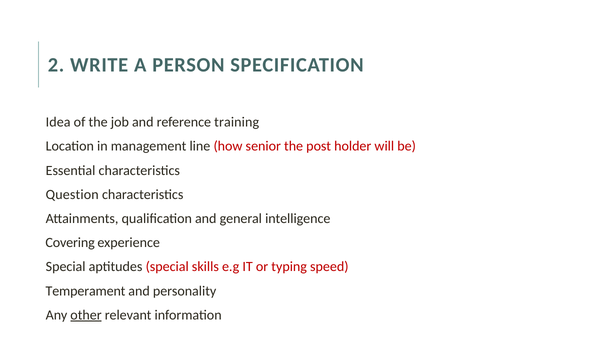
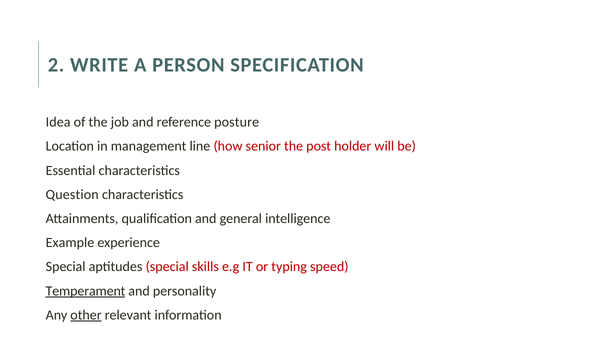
training: training -> posture (237, 122)
Covering: Covering -> Example (70, 243)
Temperament underline: none -> present (86, 291)
